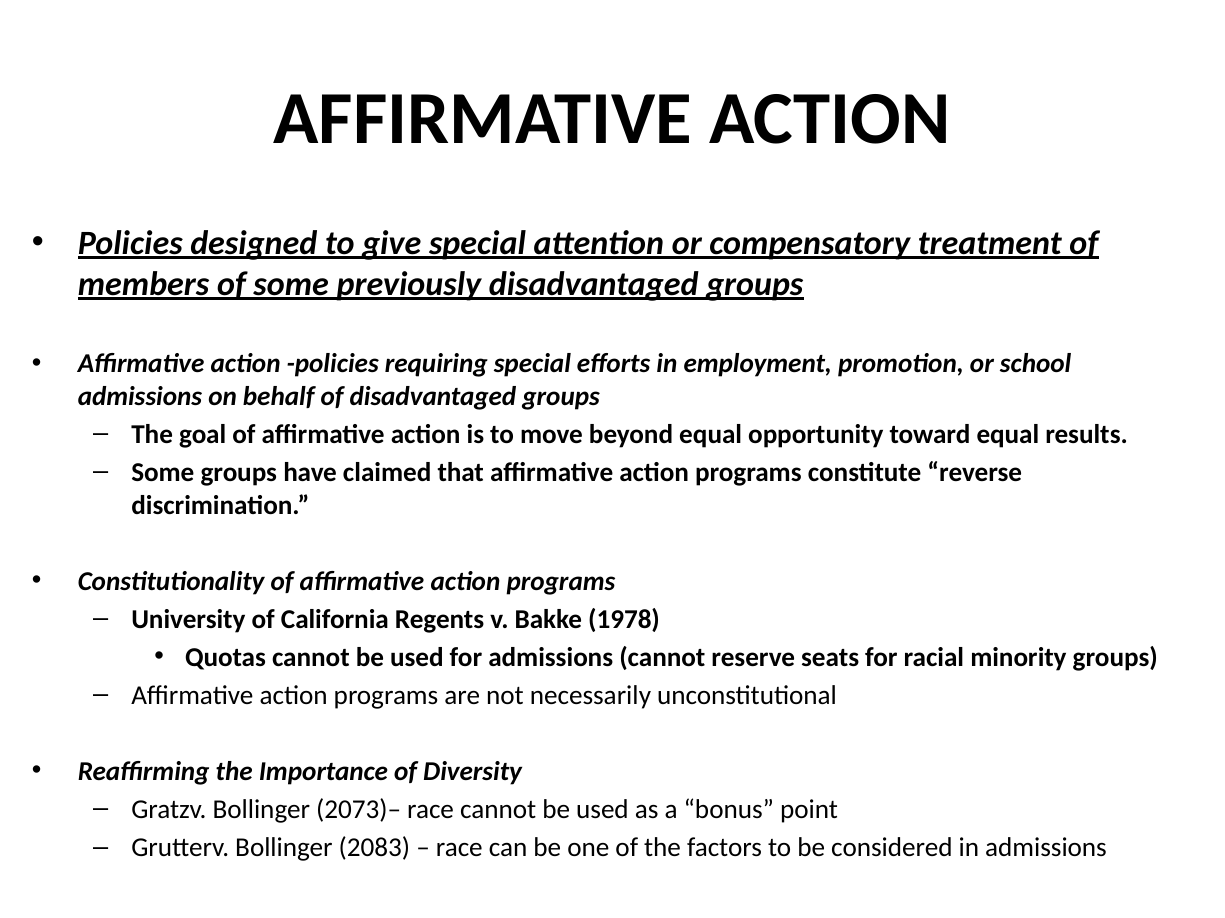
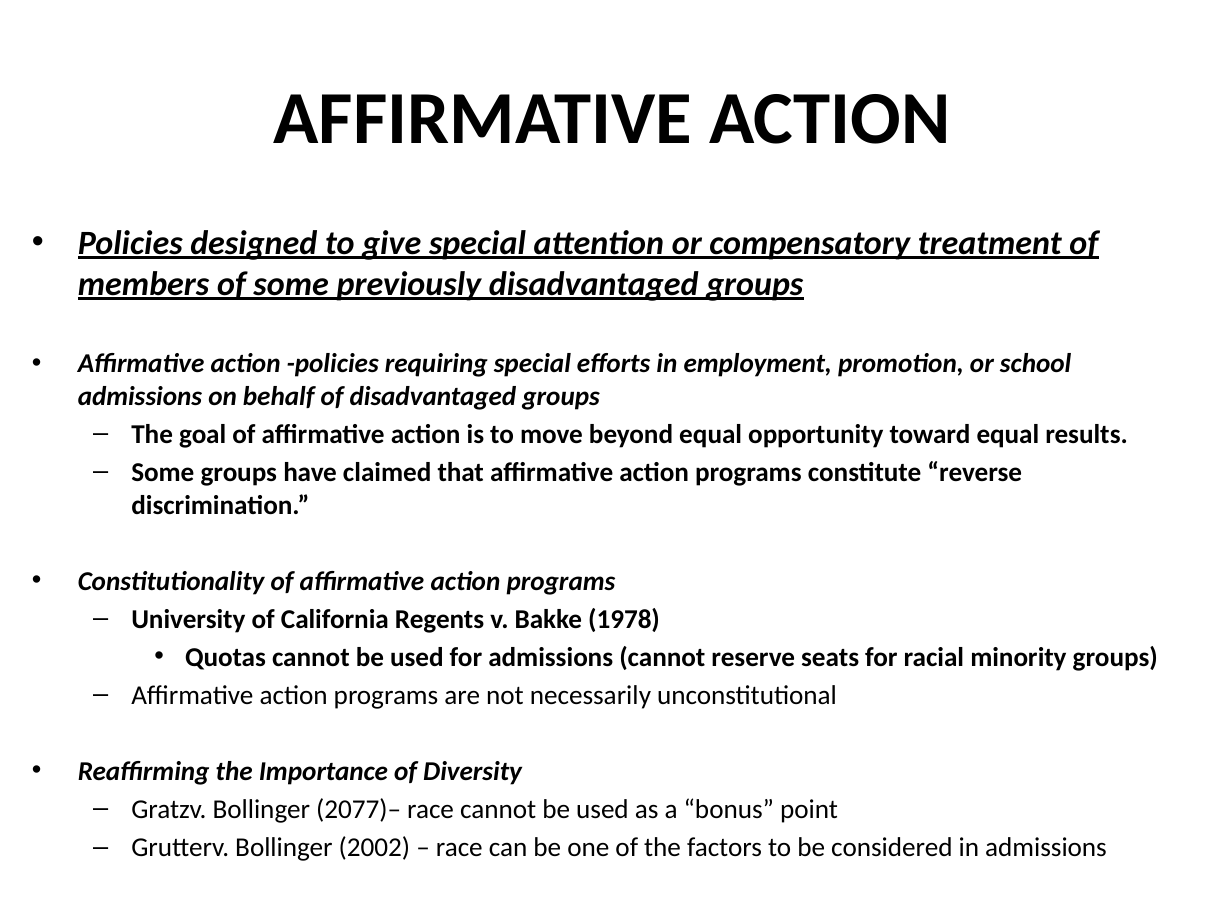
2073)–: 2073)– -> 2077)– (359, 810)
2083: 2083 -> 2002 (374, 848)
